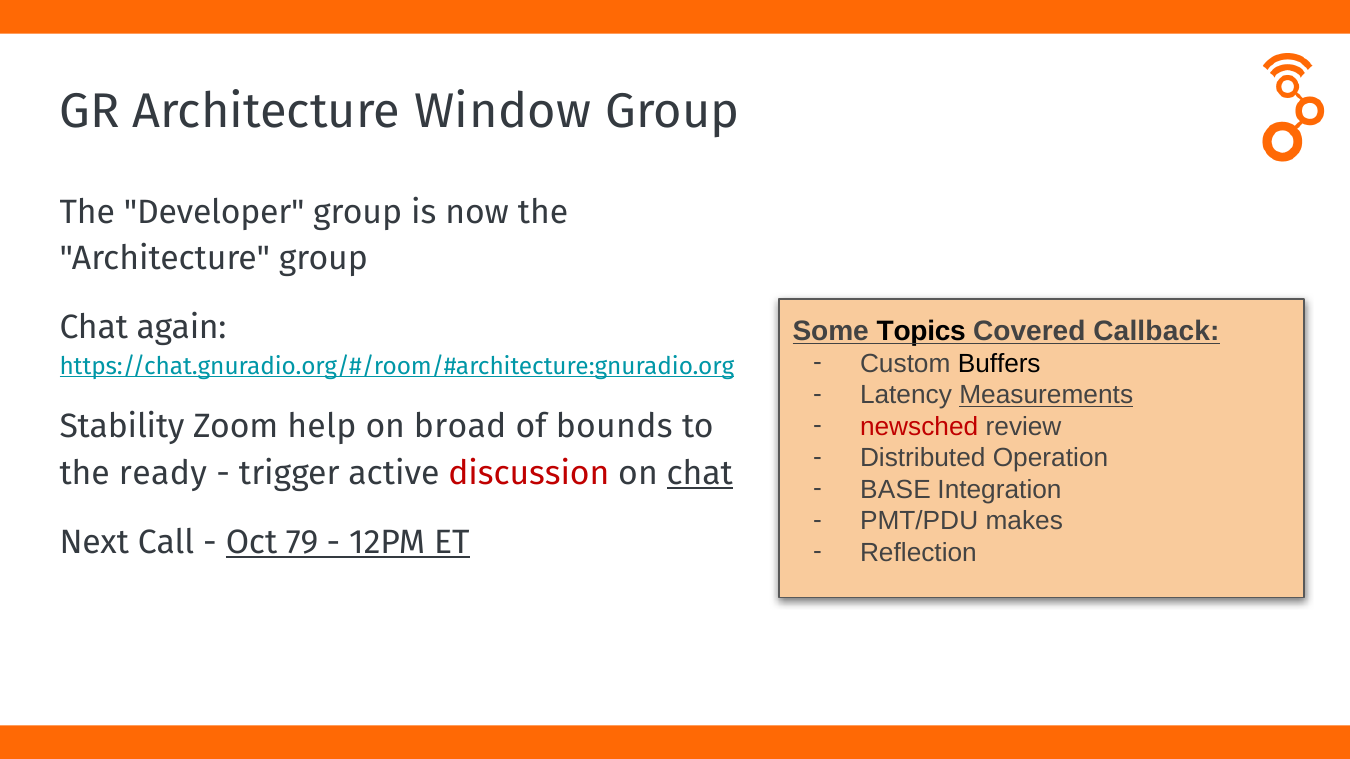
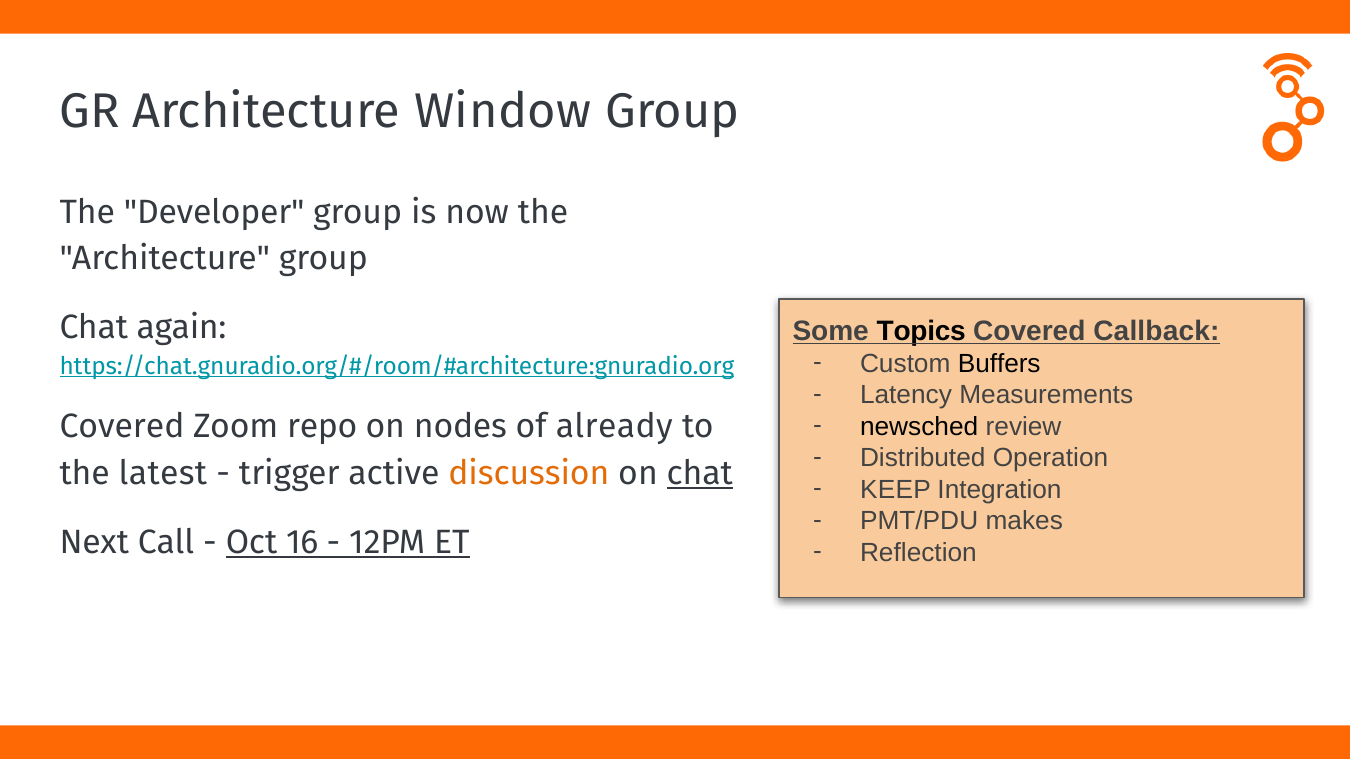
Measurements underline: present -> none (1046, 395)
Stability: Stability -> Covered (122, 427)
help: help -> repo (322, 427)
broad: broad -> nodes (460, 427)
bounds: bounds -> already (614, 427)
newsched colour: red -> black (919, 427)
ready: ready -> latest (163, 473)
discussion colour: red -> orange (529, 473)
BASE: BASE -> KEEP (896, 490)
79: 79 -> 16 (302, 542)
